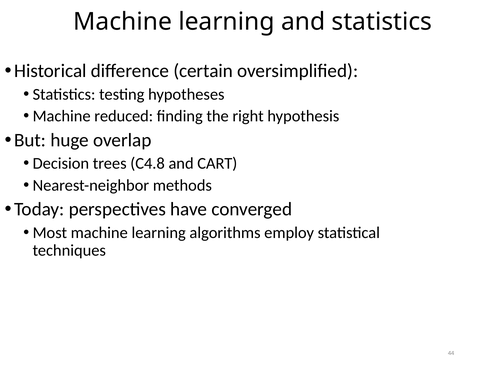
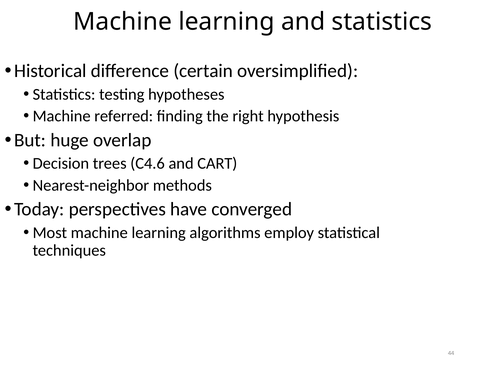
reduced: reduced -> referred (124, 116)
C4.8: C4.8 -> C4.6 (148, 163)
